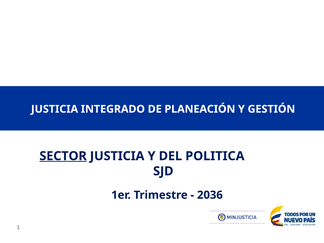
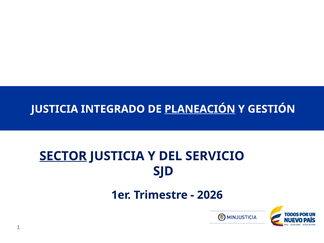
PLANEACIÓN underline: none -> present (200, 109)
POLITICA: POLITICA -> SERVICIO (215, 156)
2036: 2036 -> 2026 (210, 195)
